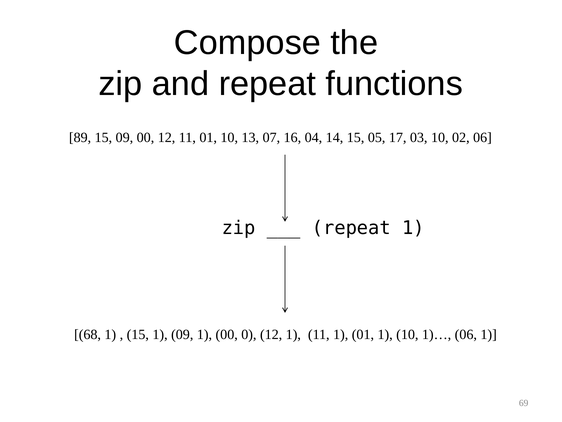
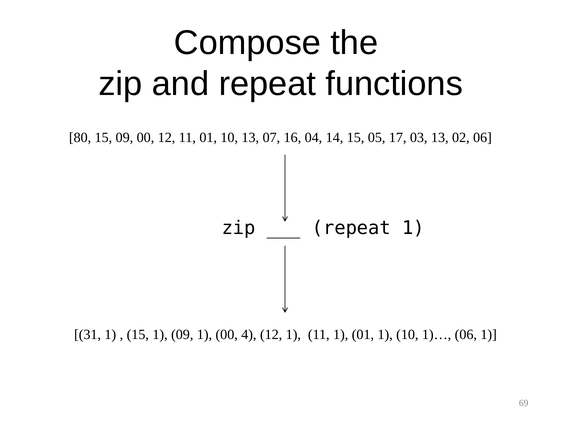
89: 89 -> 80 (80, 137)
03 10: 10 -> 13 (440, 137)
68: 68 -> 31 (88, 334)
0: 0 -> 4 (249, 334)
